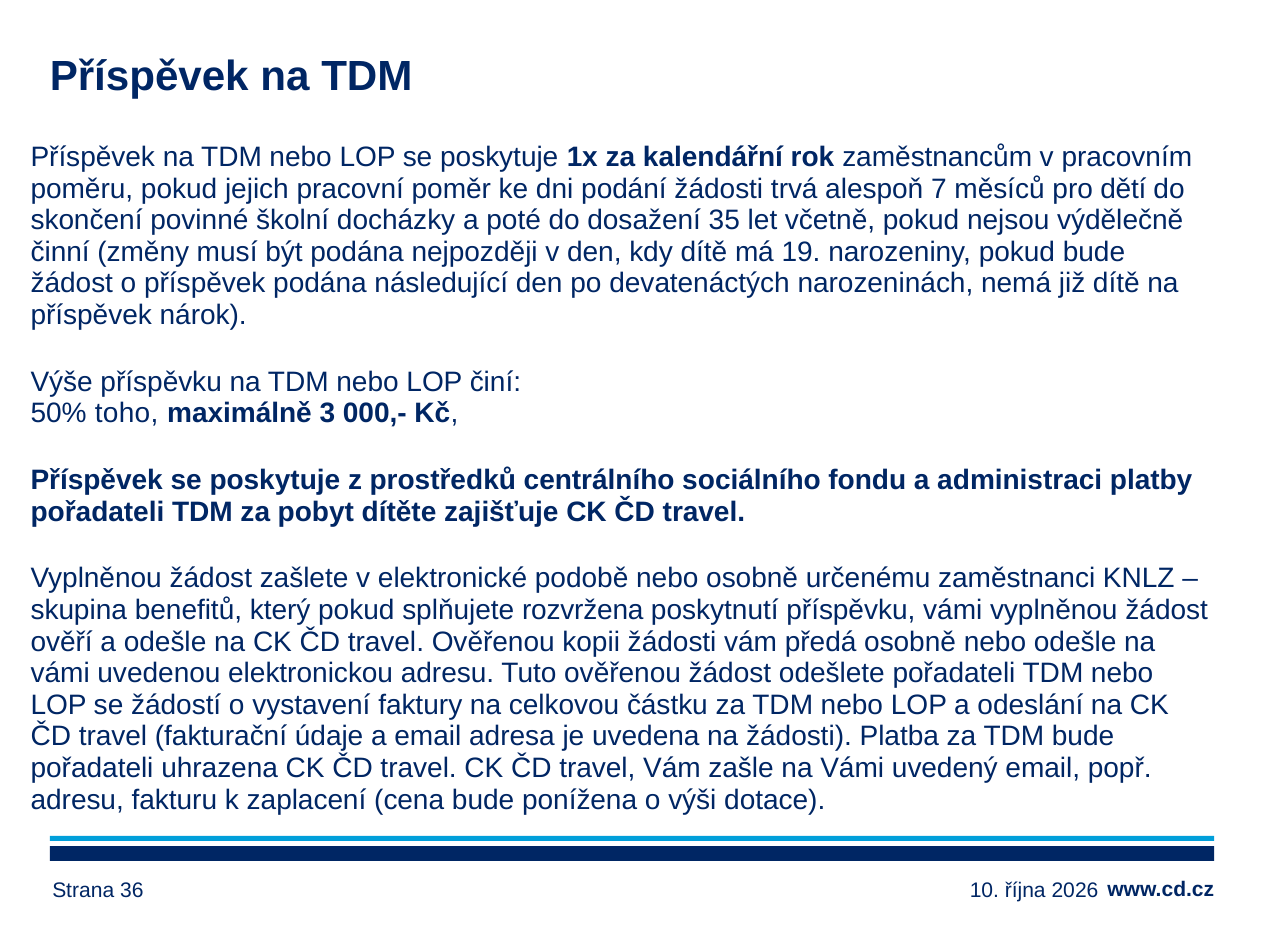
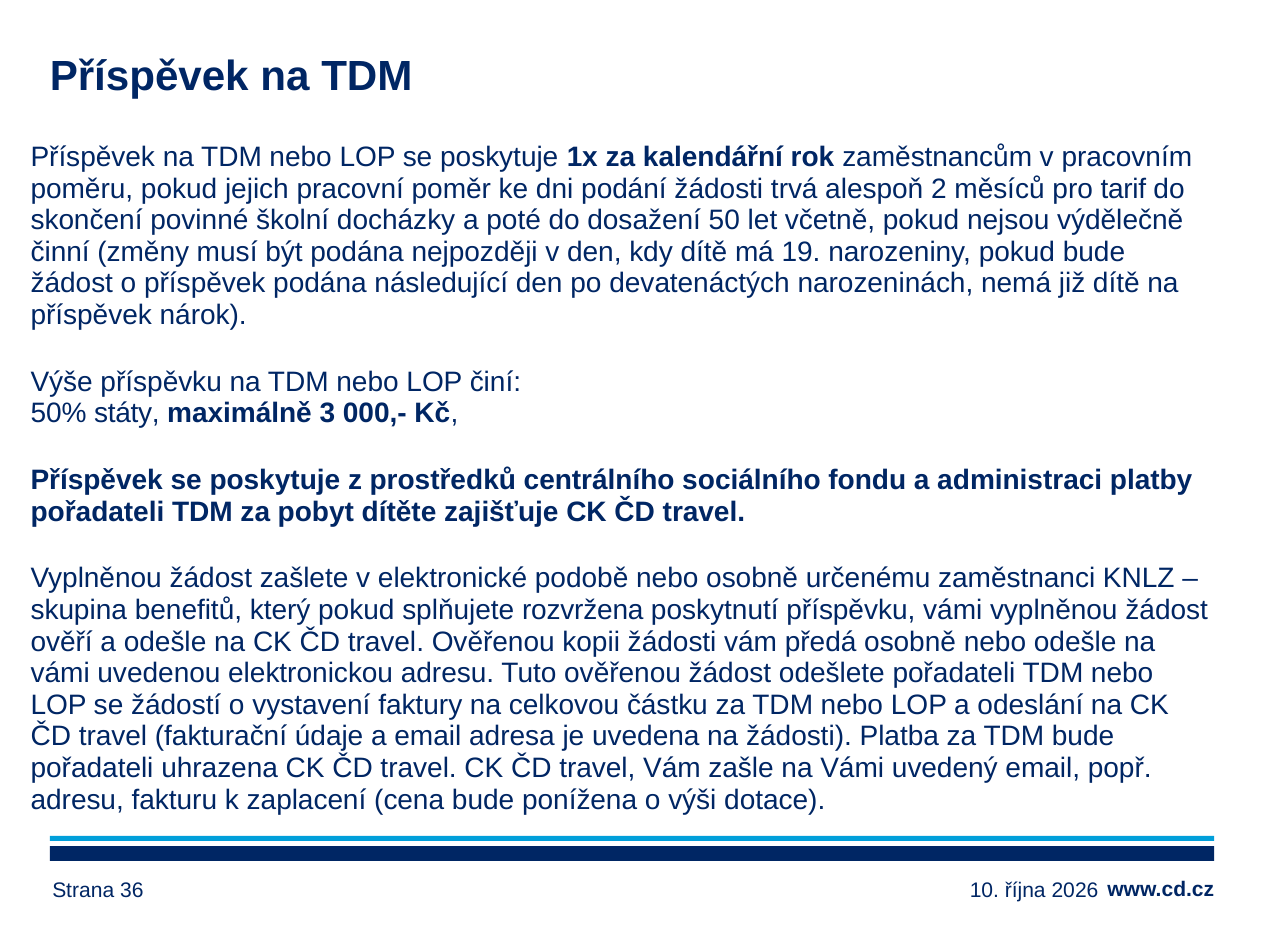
7: 7 -> 2 (939, 189)
dětí: dětí -> tarif (1123, 189)
35: 35 -> 50 (724, 220)
toho: toho -> státy (127, 414)
